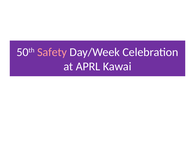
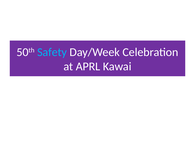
Safety colour: pink -> light blue (52, 52)
